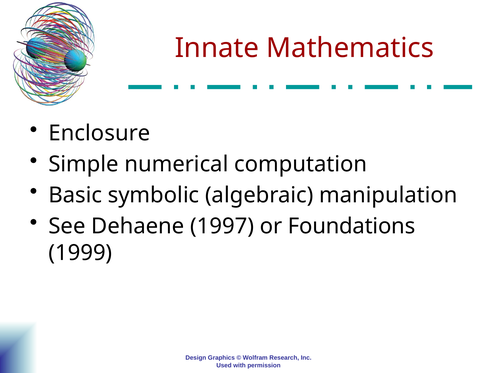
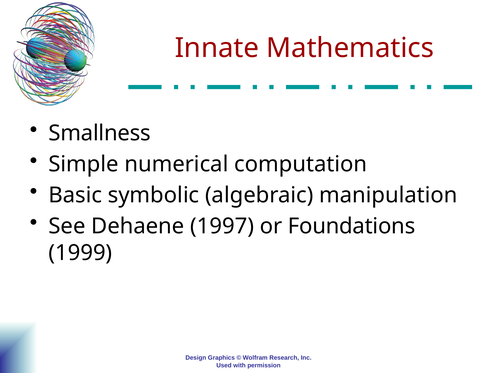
Enclosure: Enclosure -> Smallness (100, 133)
